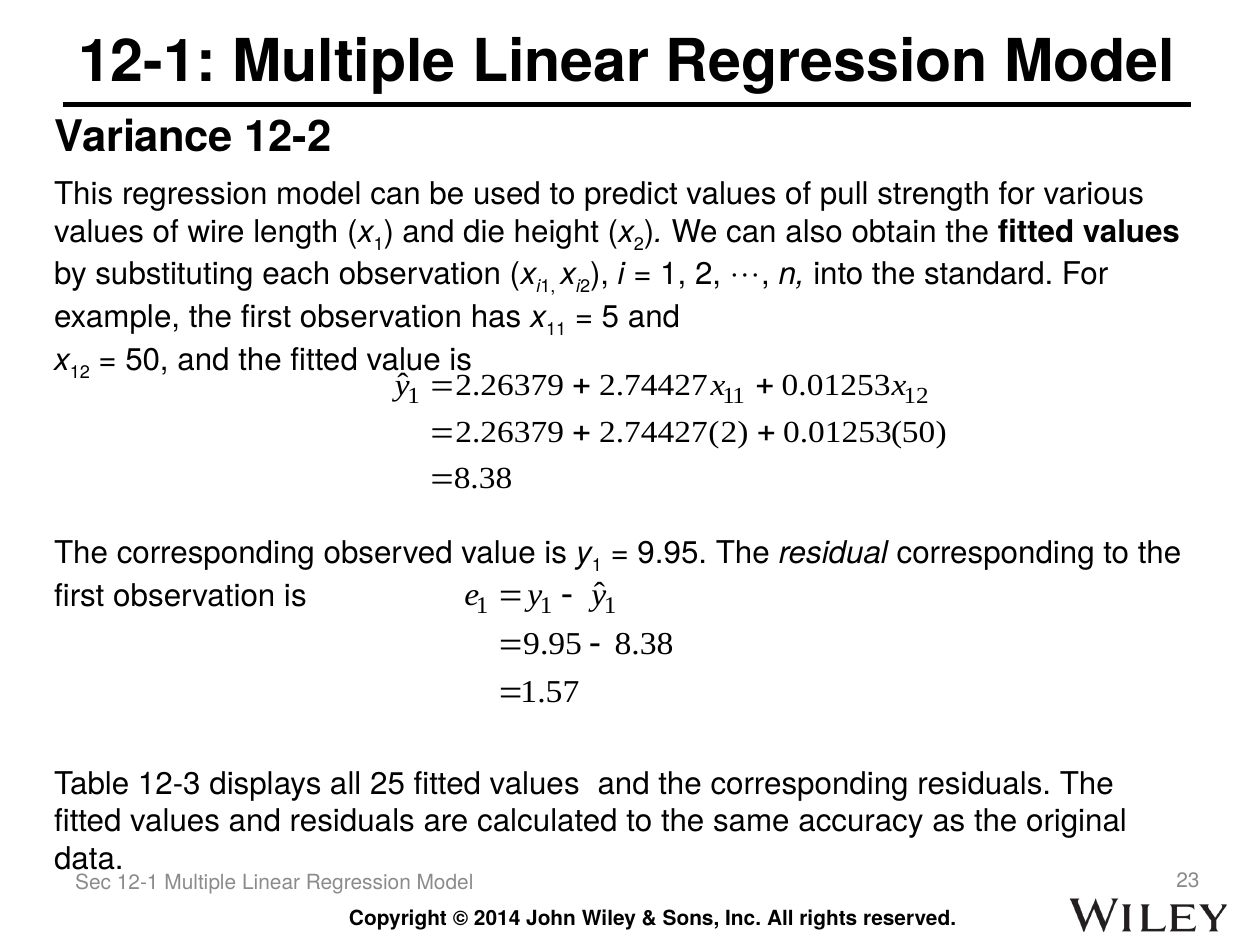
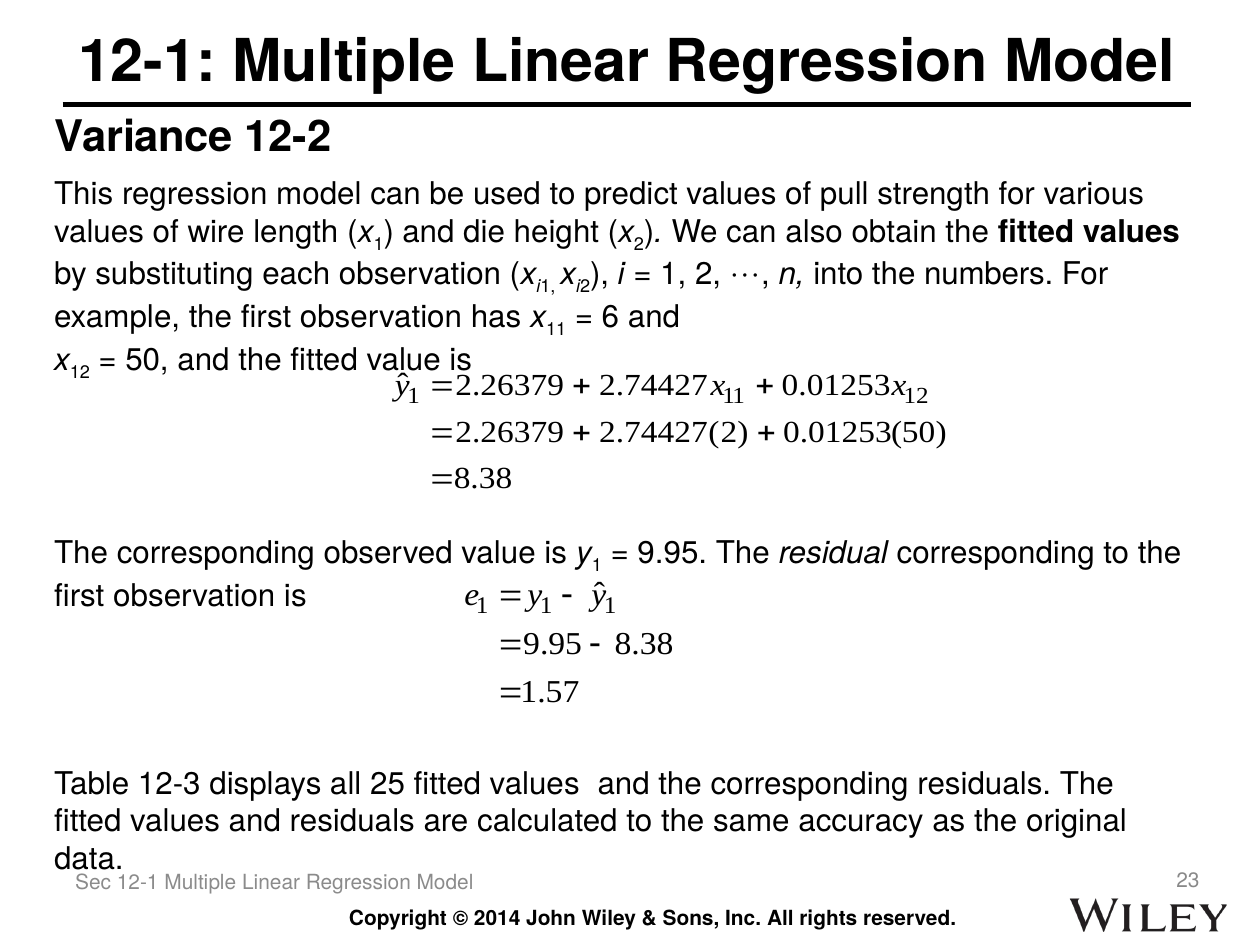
standard: standard -> numbers (989, 275)
5: 5 -> 6 (610, 317)
